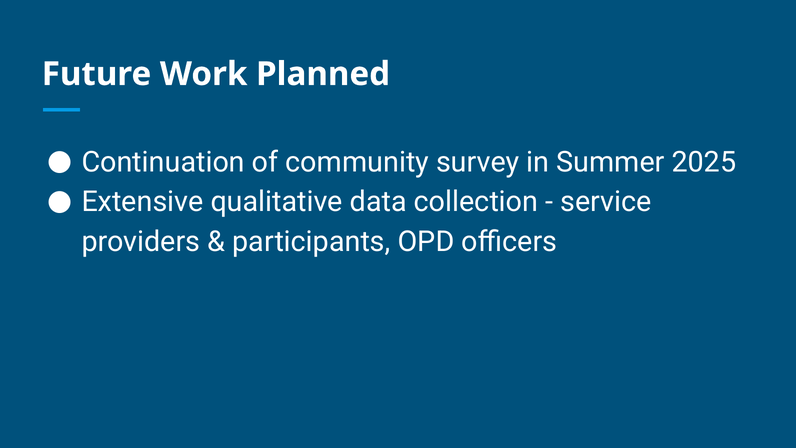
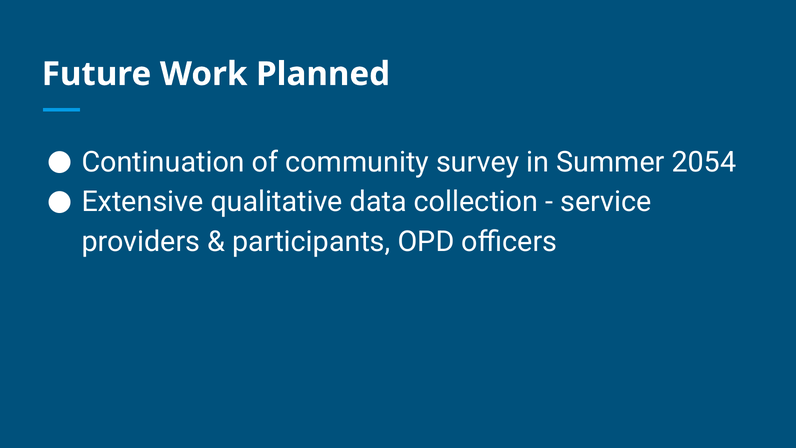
2025: 2025 -> 2054 (704, 162)
